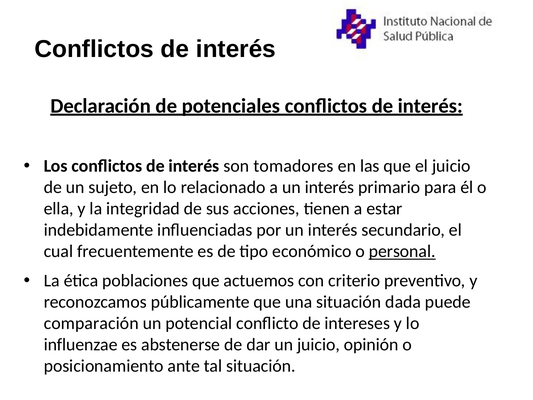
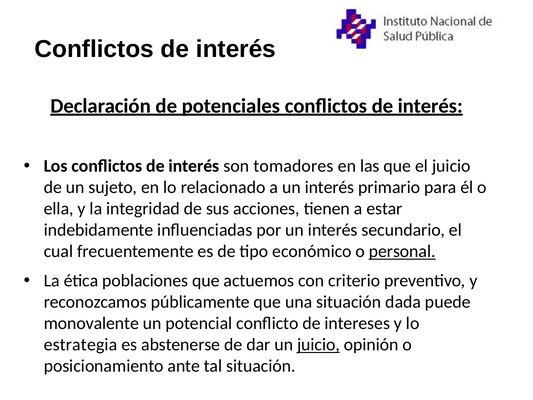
comparación: comparación -> monovalente (91, 323)
influenzae: influenzae -> estrategia (81, 345)
juicio underline: none -> present (318, 345)
